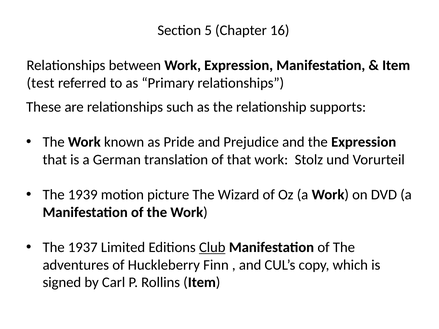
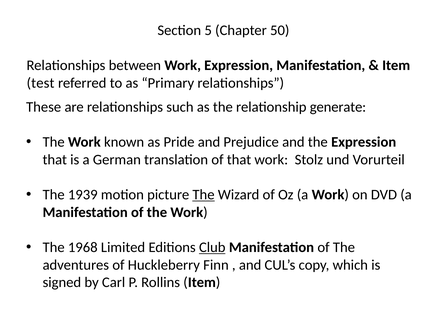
16: 16 -> 50 (280, 30)
supports: supports -> generate (338, 107)
The underline: none -> present (203, 195)
1937: 1937 -> 1968 (83, 248)
